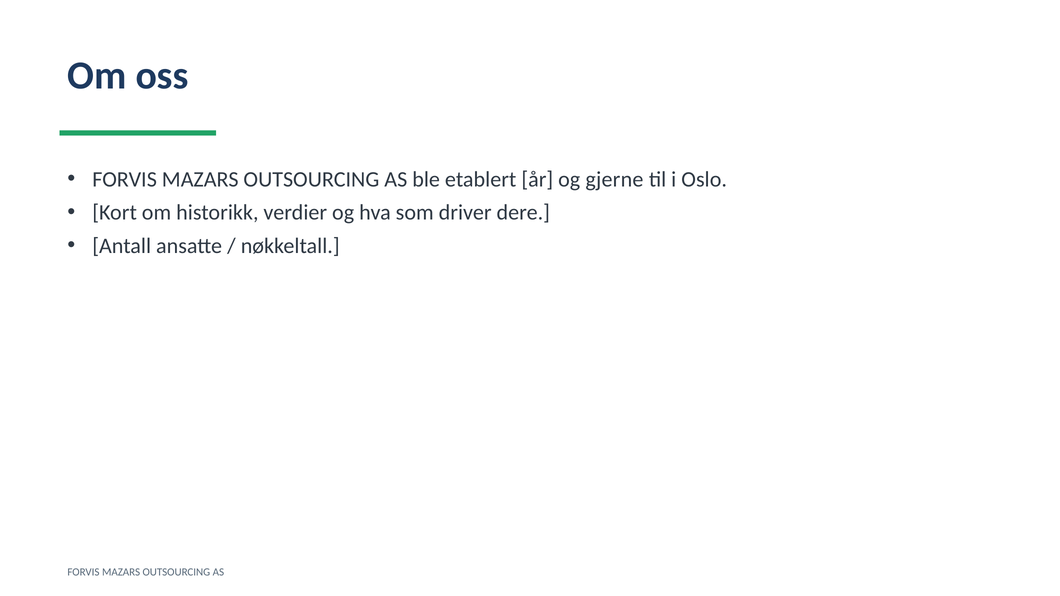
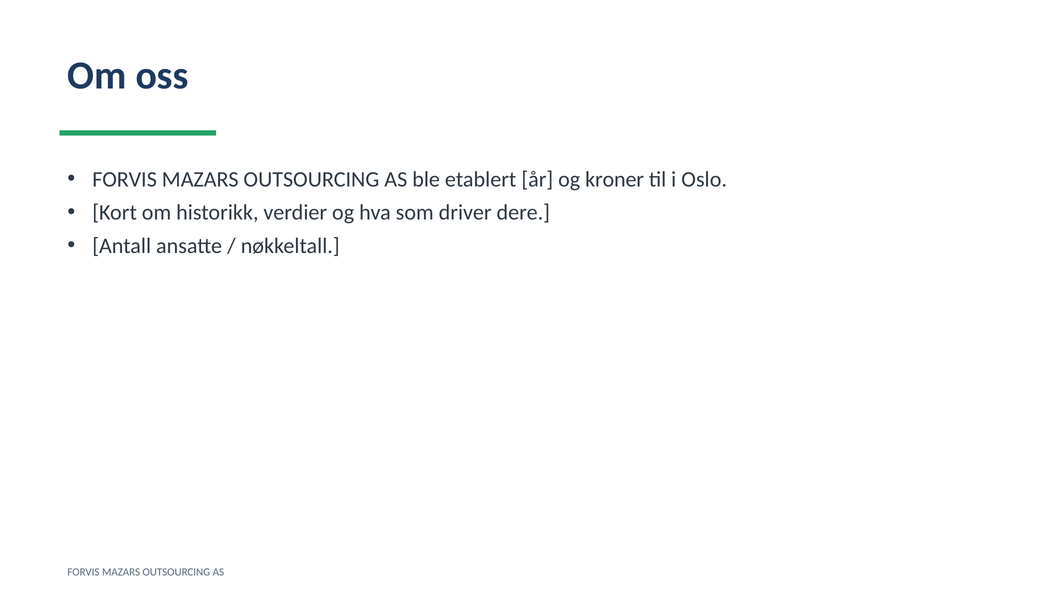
gjerne: gjerne -> kroner (615, 180)
